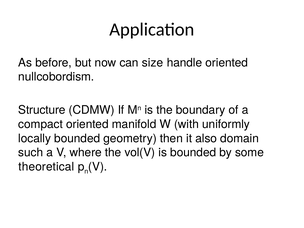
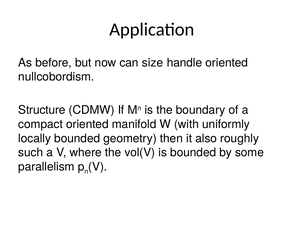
domain: domain -> roughly (240, 138)
theoretical: theoretical -> parallelism (46, 167)
